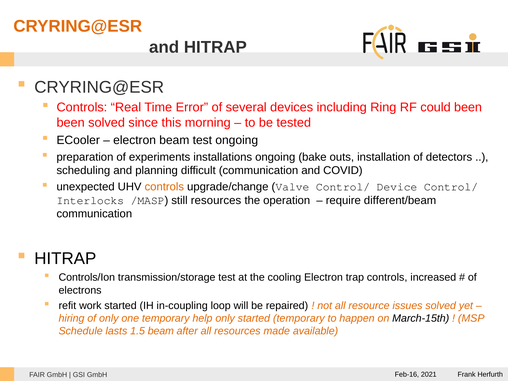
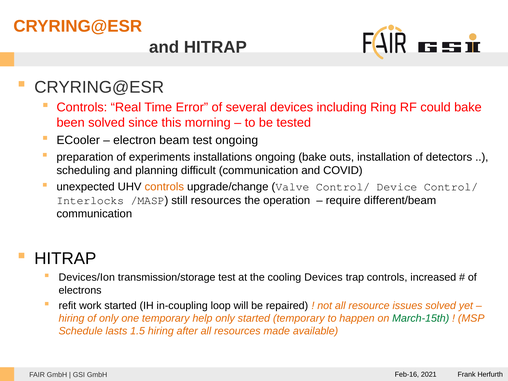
could been: been -> bake (468, 107)
Controls/Ion: Controls/Ion -> Devices/Ion (87, 277)
cooling Electron: Electron -> Devices (323, 277)
March-15th colour: black -> green (421, 318)
1.5 beam: beam -> hiring (161, 331)
